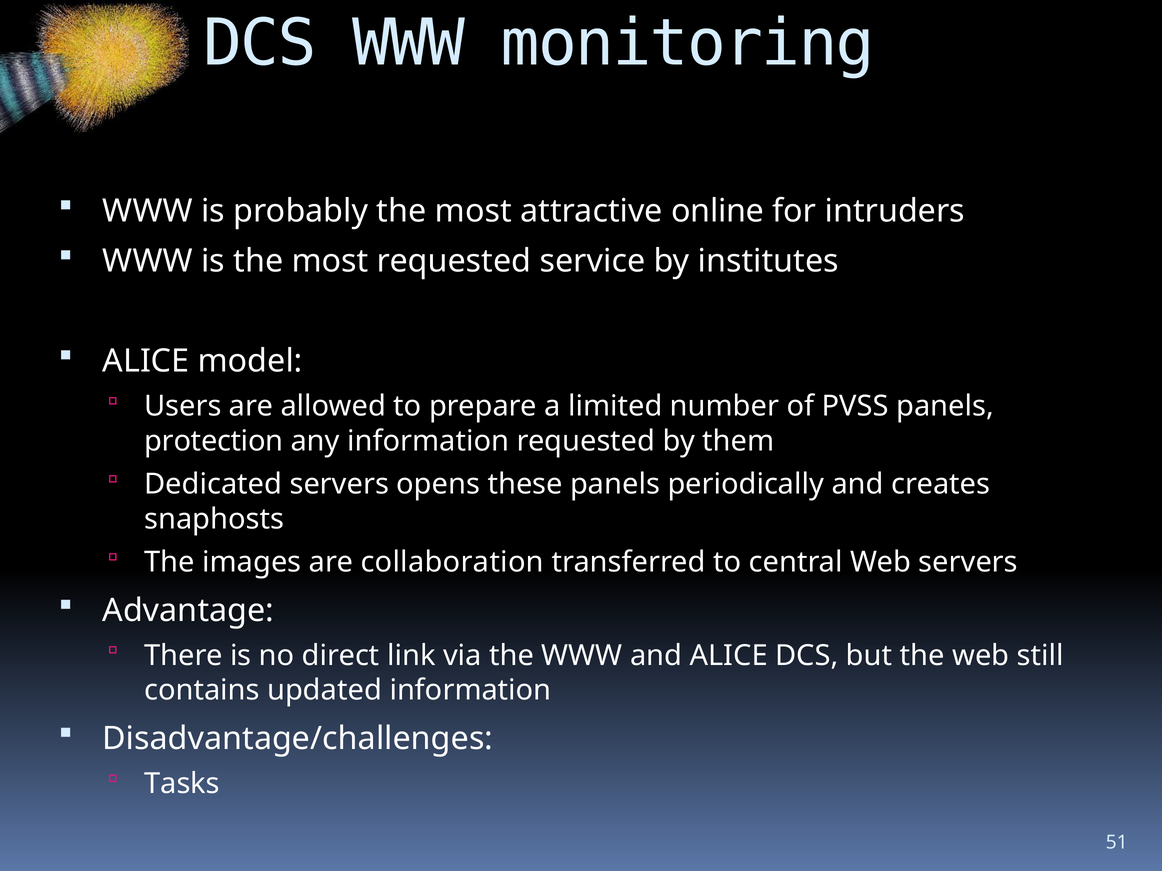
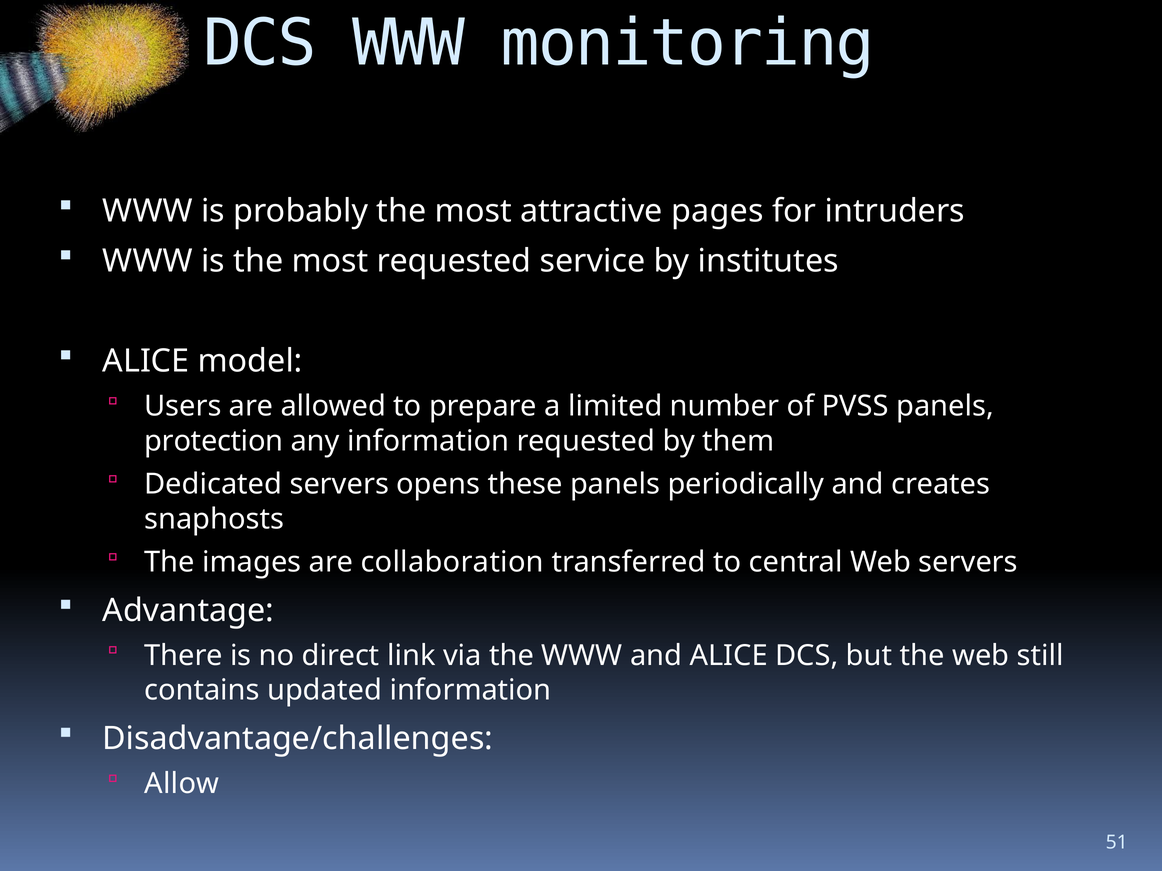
online: online -> pages (717, 211)
Tasks: Tasks -> Allow (182, 784)
